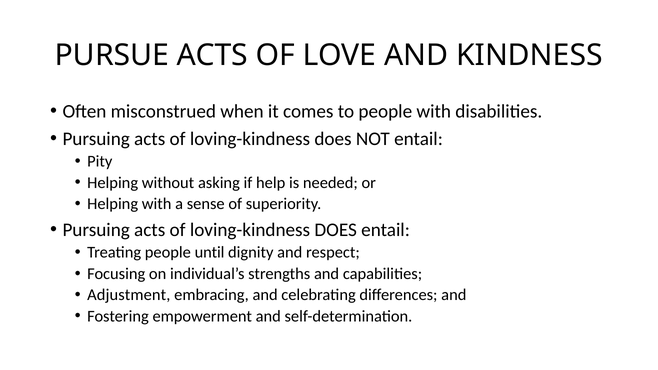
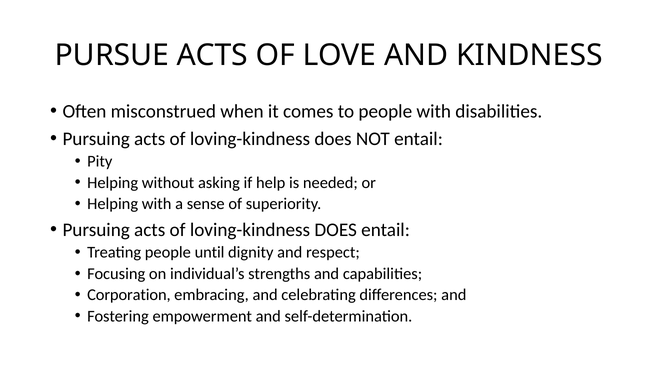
Adjustment: Adjustment -> Corporation (129, 295)
